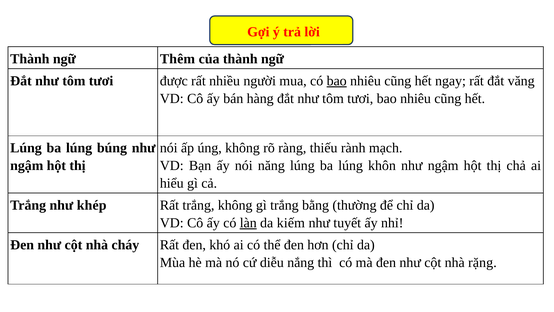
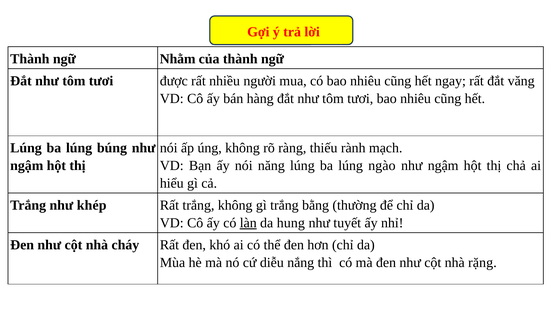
Thêm: Thêm -> Nhằm (178, 59)
bao underline: present -> none (337, 81)
khôn: khôn -> ngào (382, 165)
kiếm: kiếm -> hung (291, 223)
